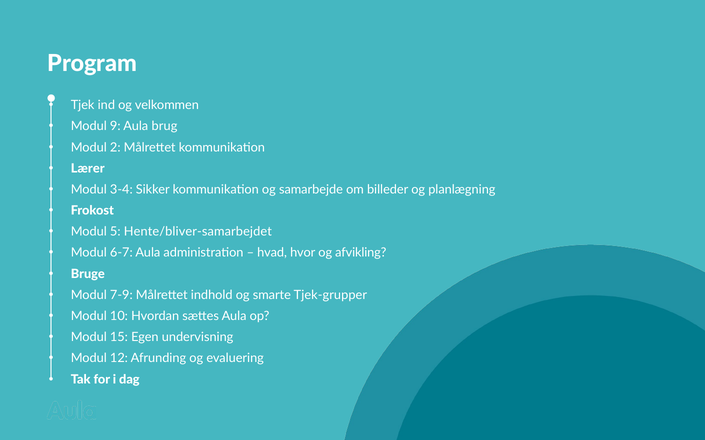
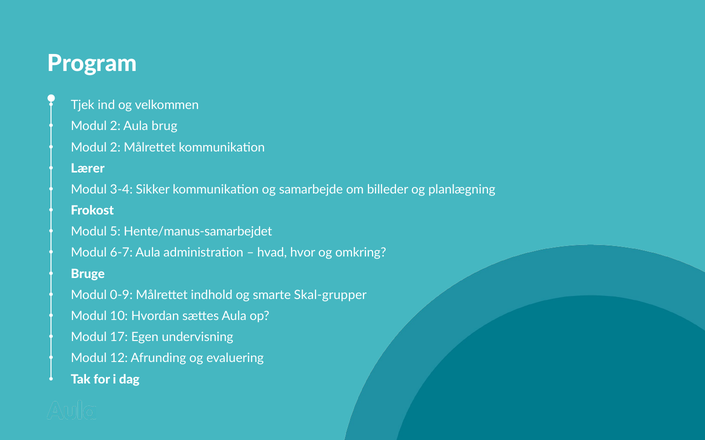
9: 9 -> 2 (115, 126)
Hente/bliver-samarbejdet: Hente/bliver-samarbejdet -> Hente/manus-samarbejdet (198, 232)
afvikling: afvikling -> omkring (361, 253)
7-9: 7-9 -> 0-9 (121, 295)
Tjek-grupper: Tjek-grupper -> Skal-grupper (330, 295)
15: 15 -> 17 (119, 338)
